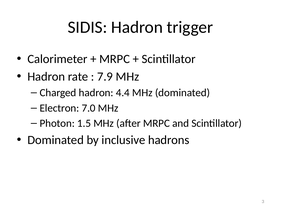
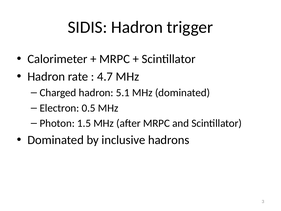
7.9: 7.9 -> 4.7 (105, 76)
4.4: 4.4 -> 5.1 (123, 93)
7.0: 7.0 -> 0.5 (89, 108)
